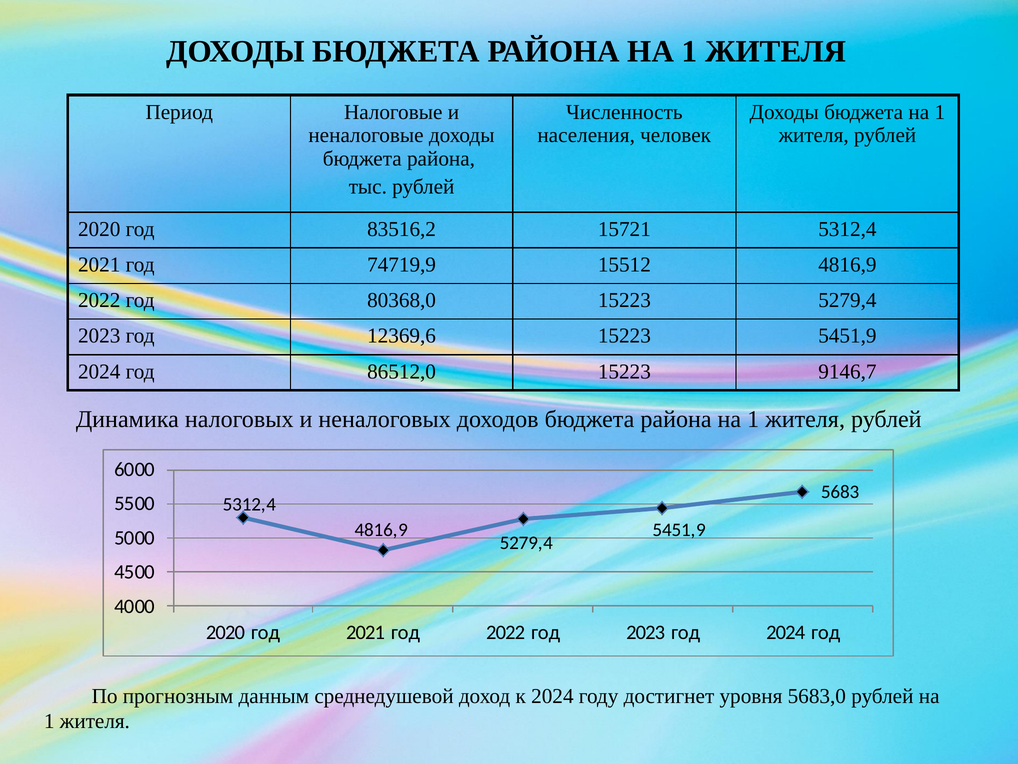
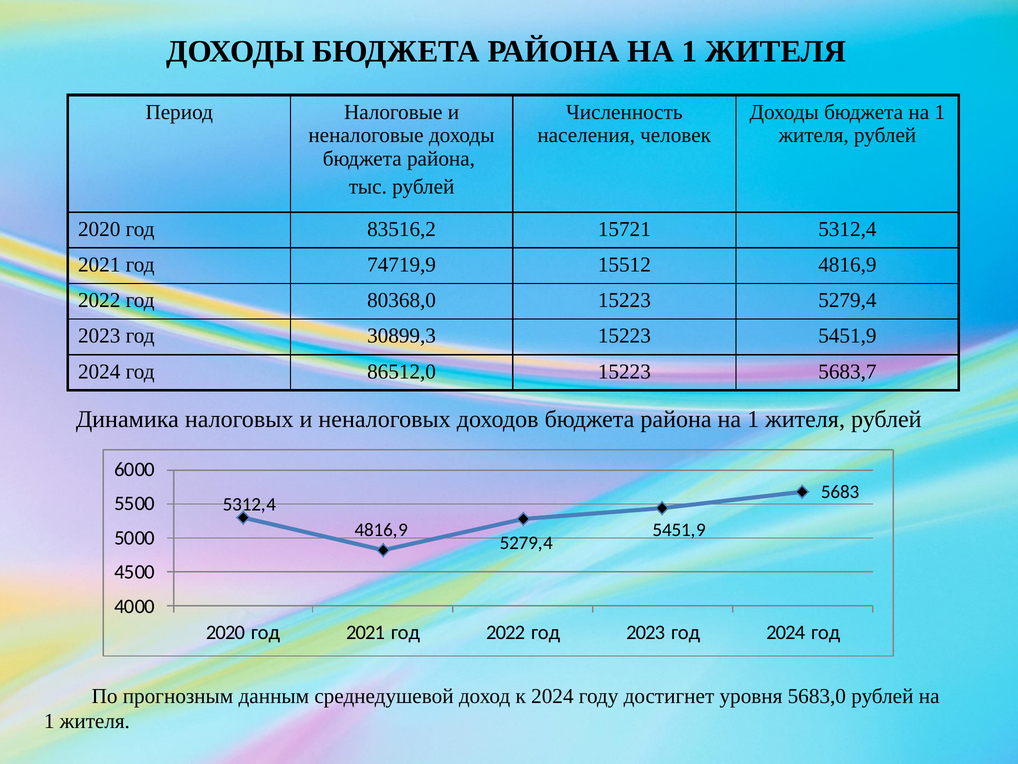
12369,6: 12369,6 -> 30899,3 (402, 336)
9146,7: 9146,7 -> 5683,7 (847, 371)
